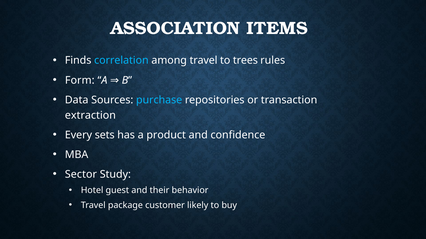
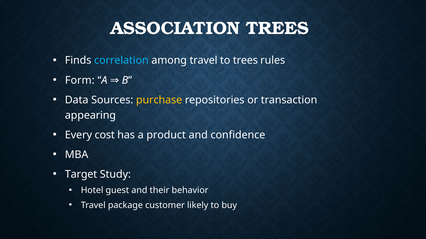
ASSOCIATION ITEMS: ITEMS -> TREES (277, 28)
purchase colour: light blue -> yellow (159, 100)
extraction: extraction -> appearing (90, 116)
sets: sets -> cost (105, 135)
Sector: Sector -> Target (81, 175)
